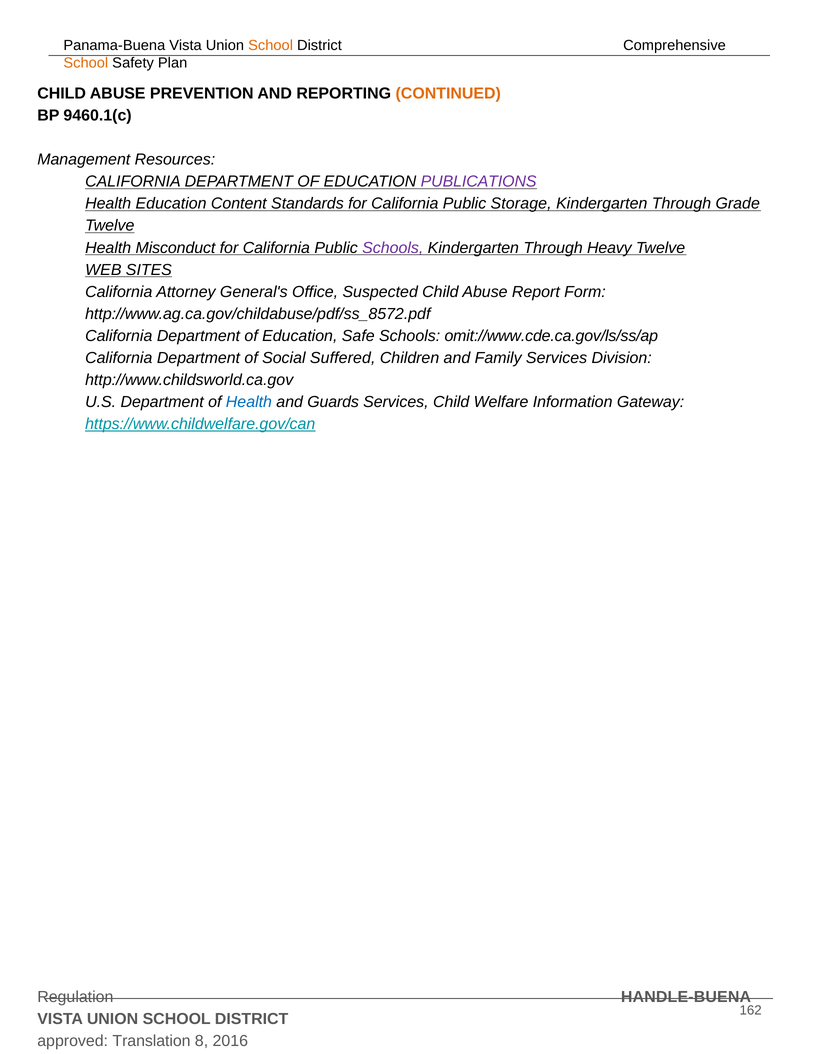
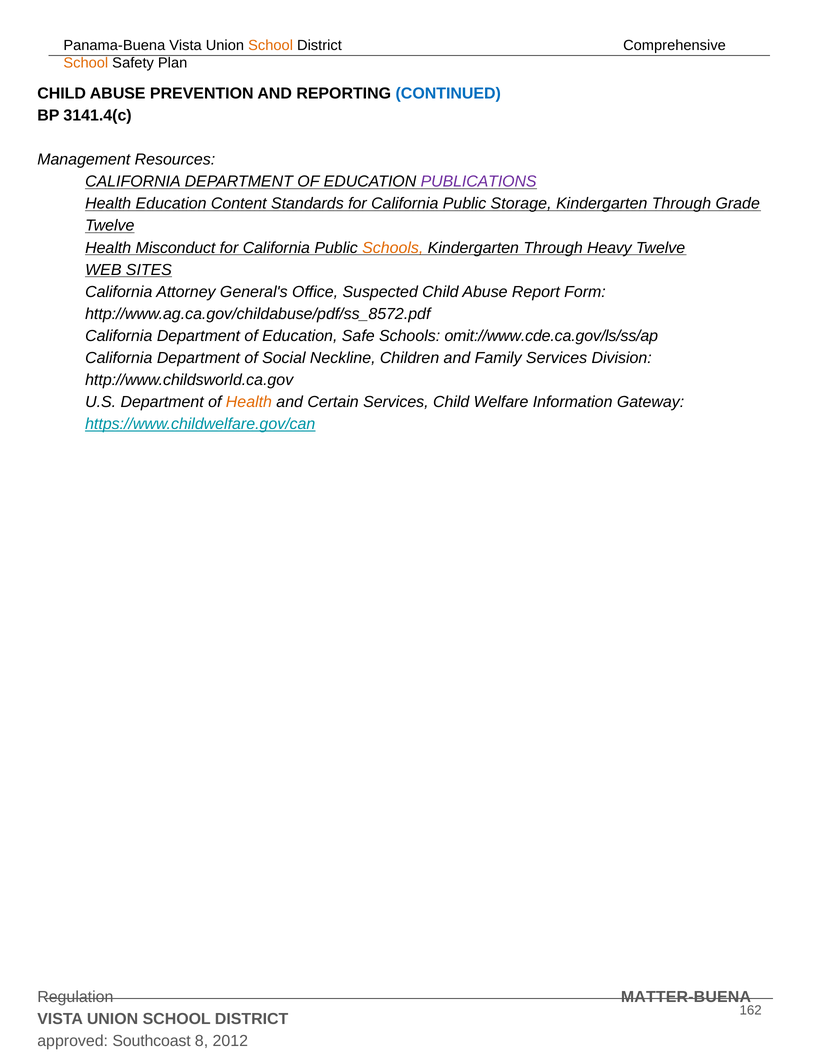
CONTINUED colour: orange -> blue (448, 93)
9460.1(c: 9460.1(c -> 3141.4(c (98, 115)
Schools colour: purple -> orange (393, 248)
Suffered: Suffered -> Neckline (343, 358)
Health colour: blue -> orange (249, 402)
Guards: Guards -> Certain (333, 402)
HANDLE-BUENA: HANDLE-BUENA -> MATTER-BUENA (686, 996)
Translation: Translation -> Southcoast (152, 1040)
2016: 2016 -> 2012 (230, 1040)
